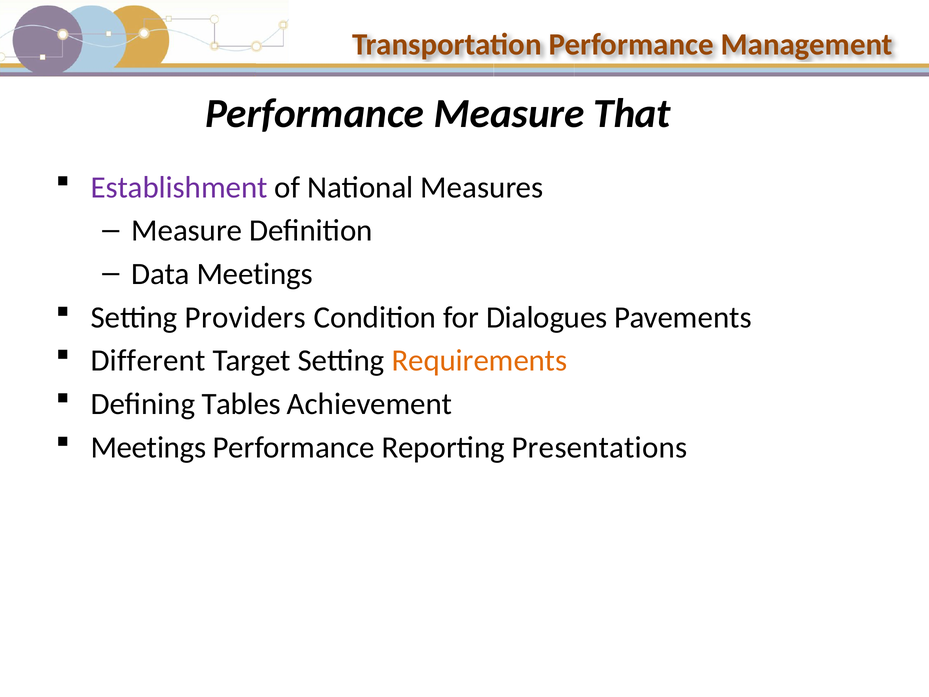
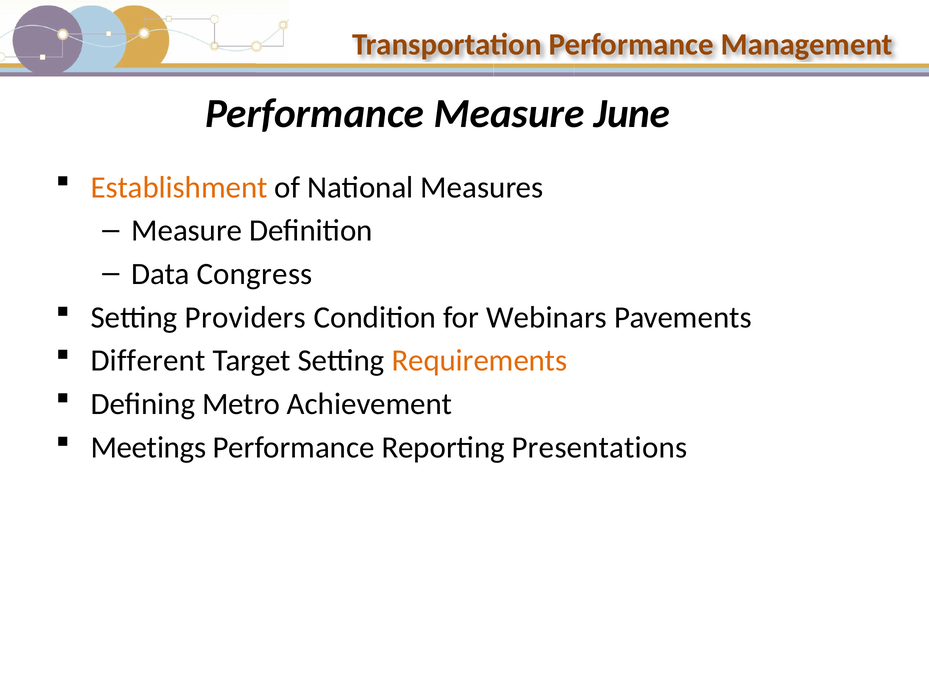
That: That -> June (632, 114)
Establishment colour: purple -> orange (179, 187)
Data Meetings: Meetings -> Congress (255, 274)
Dialogues: Dialogues -> Webinars (547, 317)
Tables: Tables -> Metro (241, 404)
